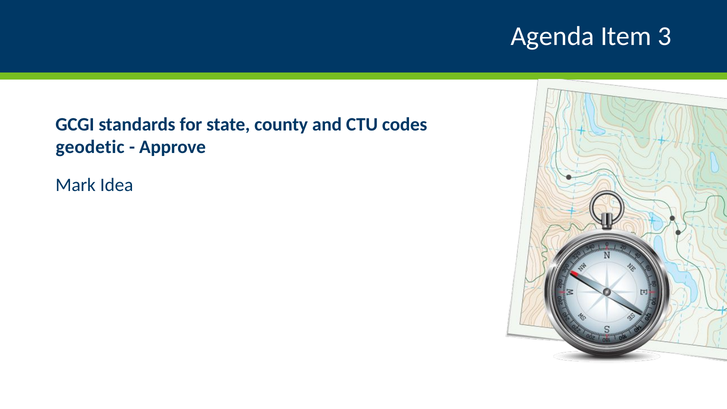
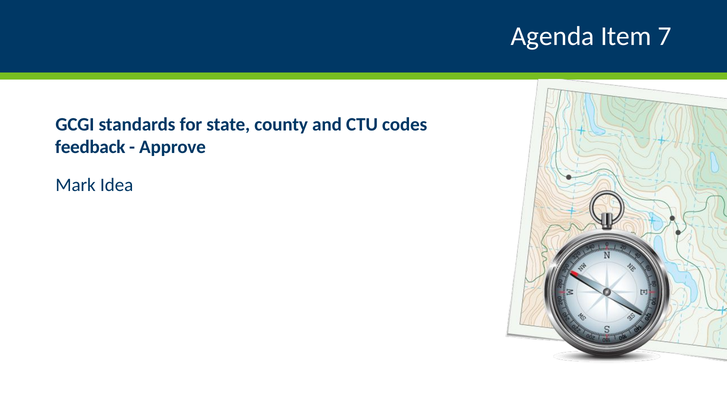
3: 3 -> 7 (665, 36)
geodetic: geodetic -> feedback (90, 147)
